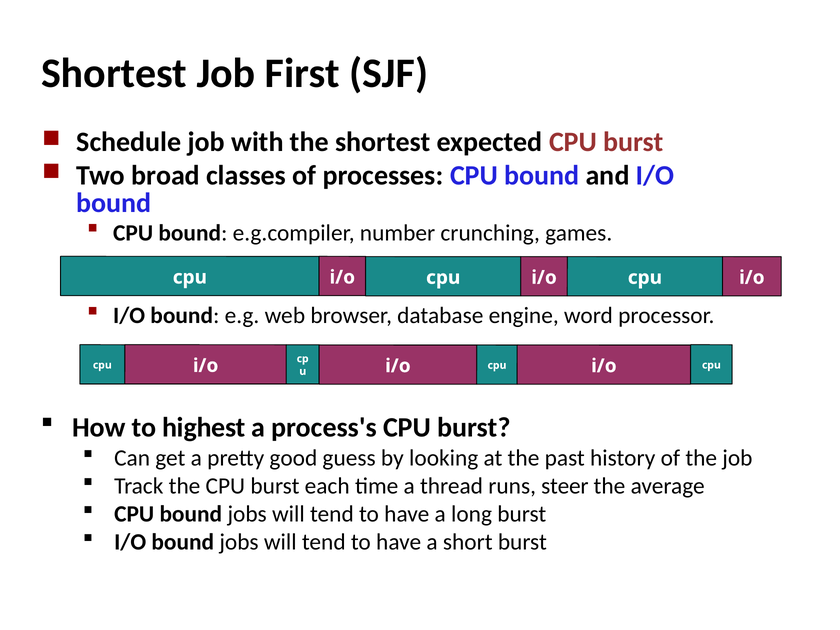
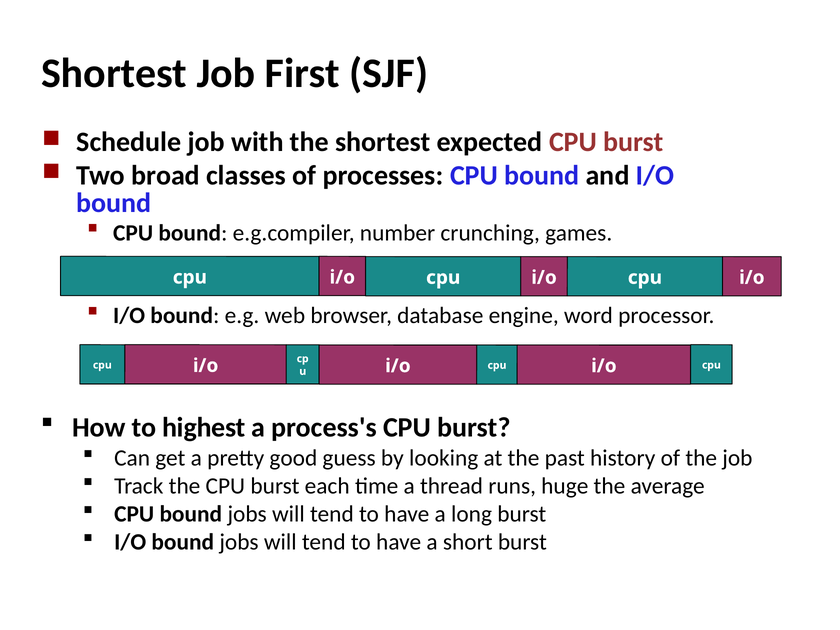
steer: steer -> huge (565, 486)
